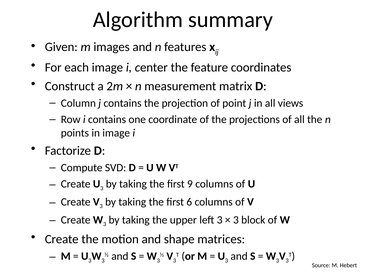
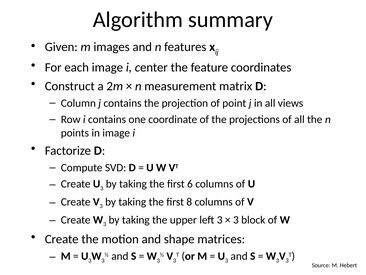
9: 9 -> 6 (190, 184)
6: 6 -> 8 (189, 202)
